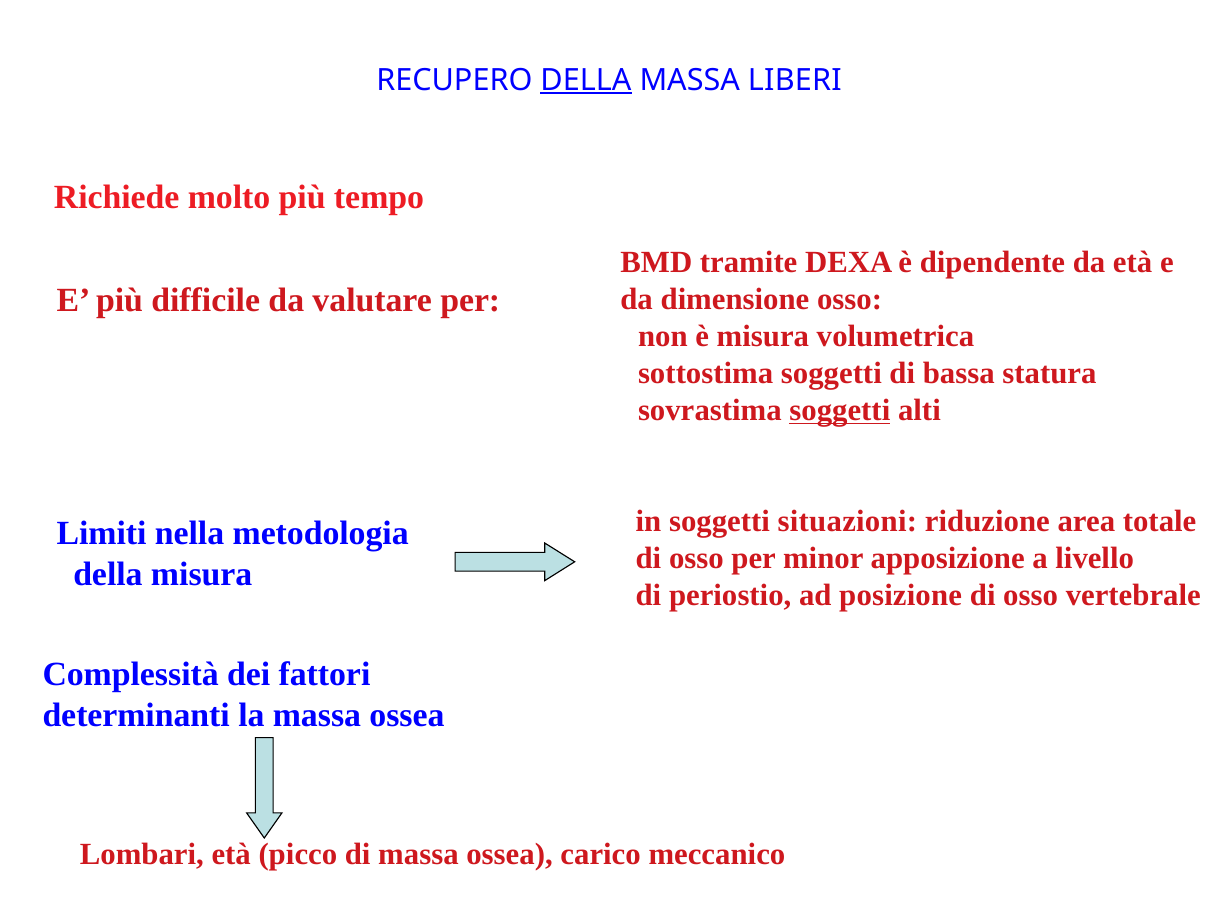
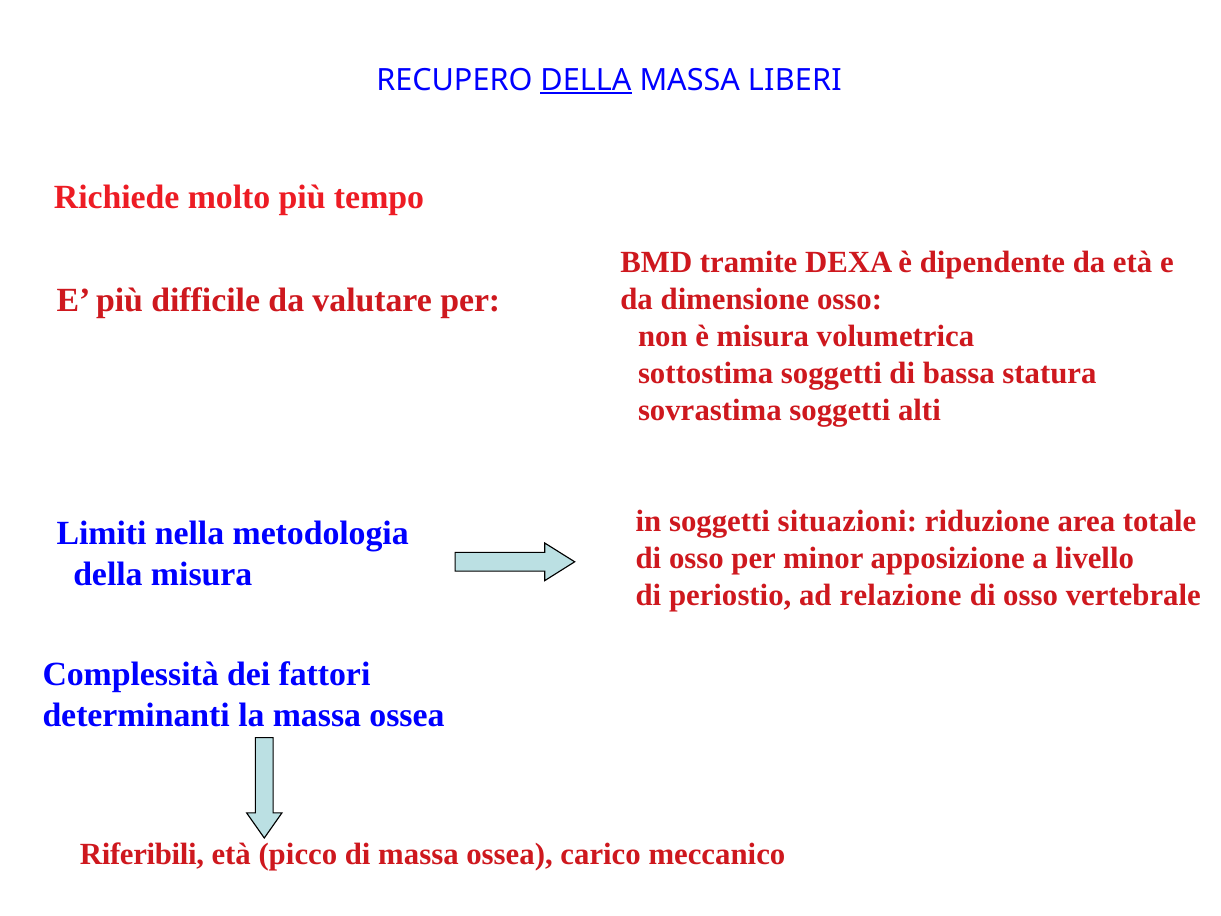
soggetti underline: present -> none (840, 410)
posizione: posizione -> relazione (901, 595)
Lombari: Lombari -> Riferibili (142, 854)
